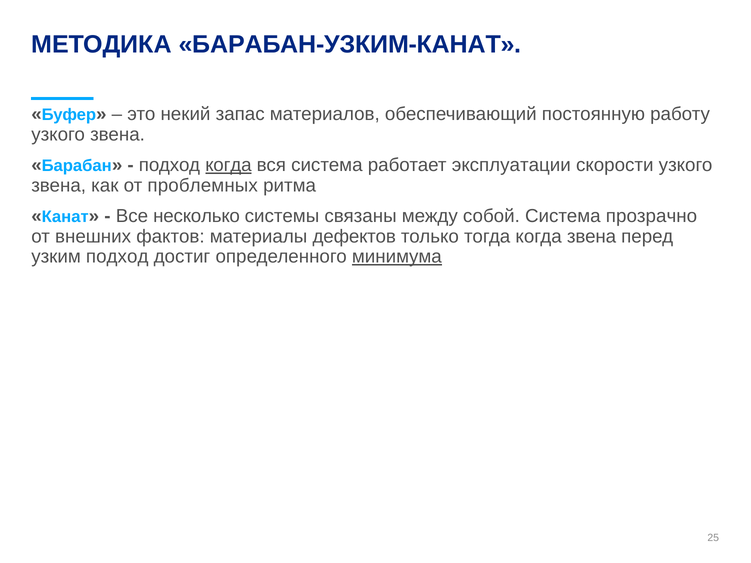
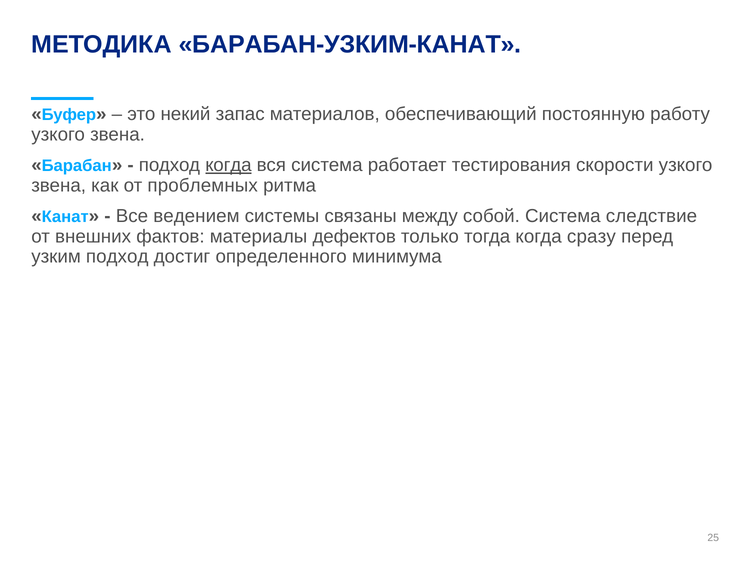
эксплуатации: эксплуатации -> тестирования (511, 165)
несколько: несколько -> ведением (196, 216)
прозрачно: прозрачно -> следствие (651, 216)
когда звена: звена -> сразу (591, 237)
минимума underline: present -> none (397, 257)
